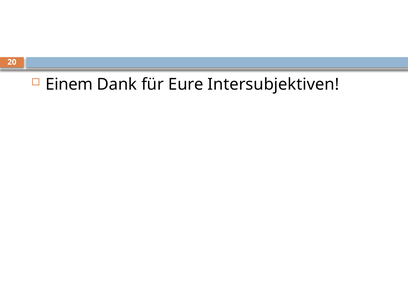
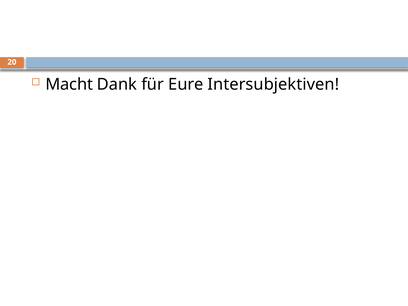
Einem: Einem -> Macht (69, 84)
